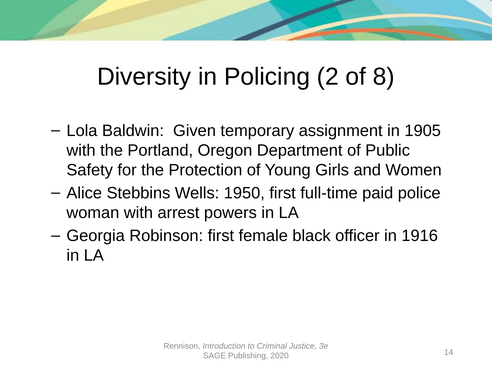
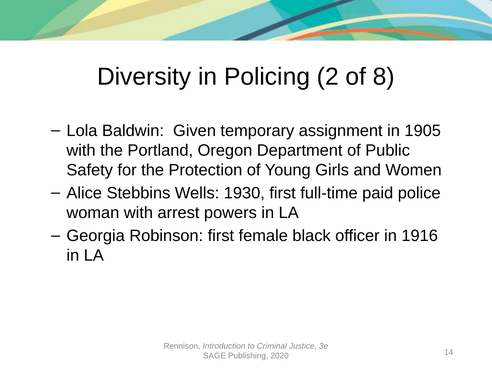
1950: 1950 -> 1930 (244, 193)
